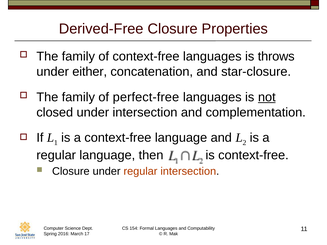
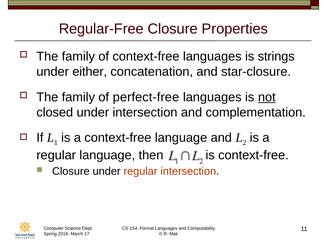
Derived-Free: Derived-Free -> Regular-Free (101, 29)
throws: throws -> strings (276, 56)
